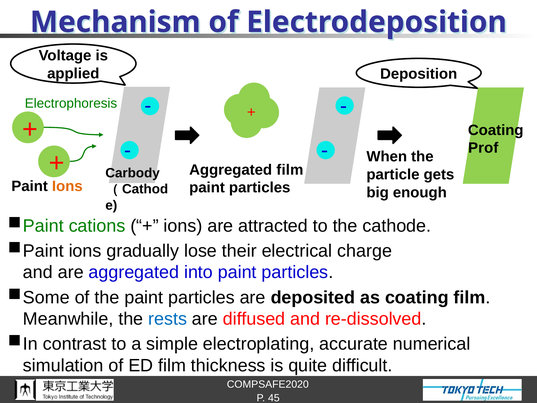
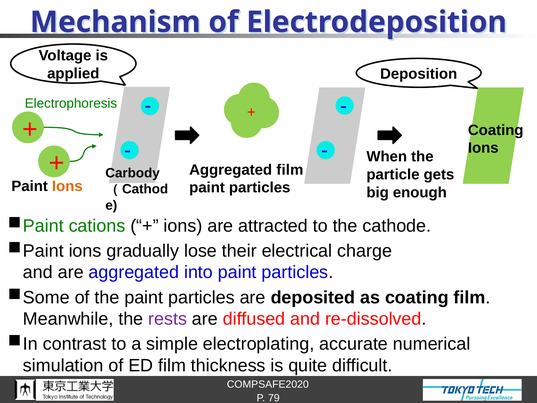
Prof: Prof -> Ions (483, 148)
rests colour: blue -> purple (168, 319)
45: 45 -> 79 (274, 398)
